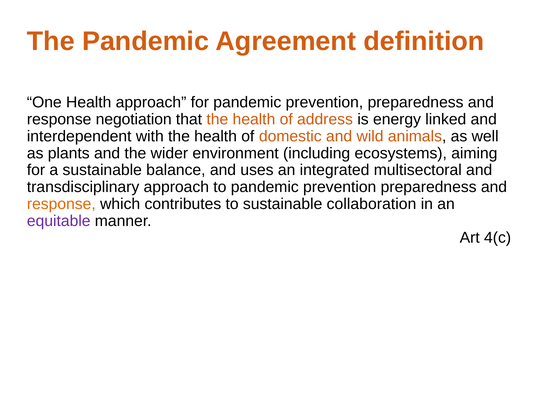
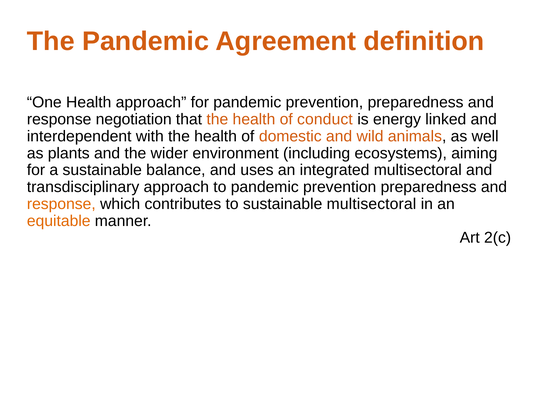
address: address -> conduct (325, 119)
sustainable collaboration: collaboration -> multisectoral (371, 204)
equitable colour: purple -> orange (59, 221)
4(c: 4(c -> 2(c (498, 238)
